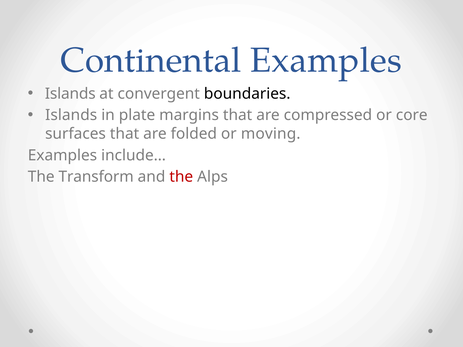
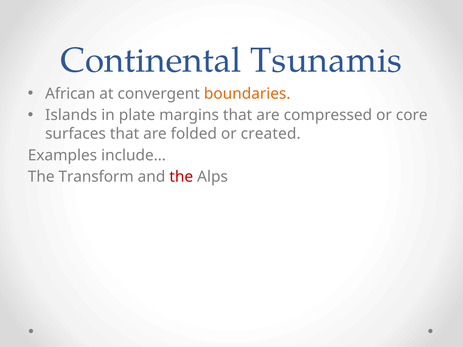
Continental Examples: Examples -> Tsunamis (326, 60)
Islands: Islands -> African (70, 94)
boundaries colour: black -> orange (247, 94)
moving: moving -> created (271, 134)
